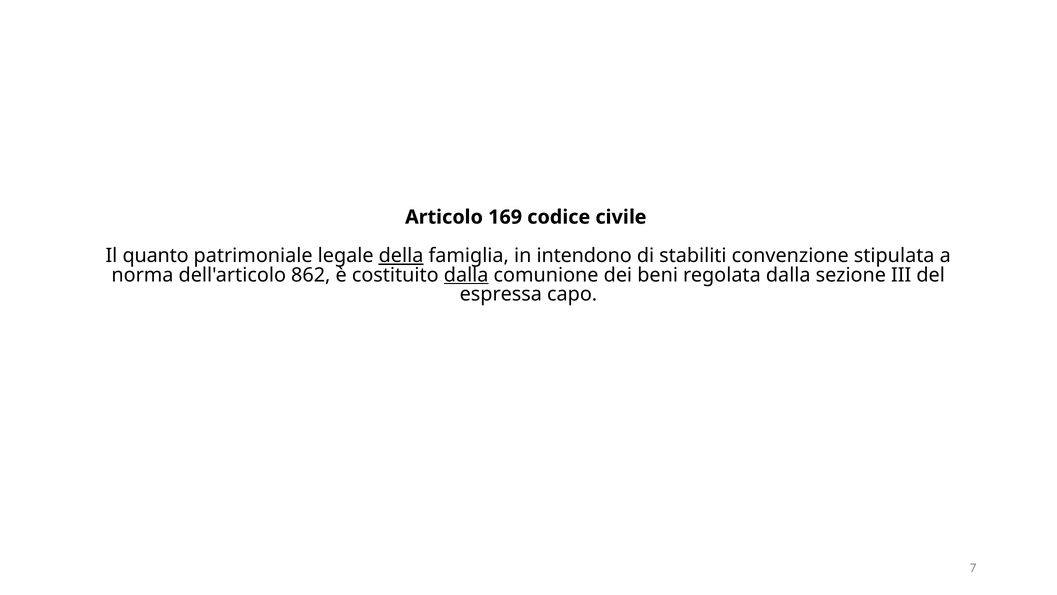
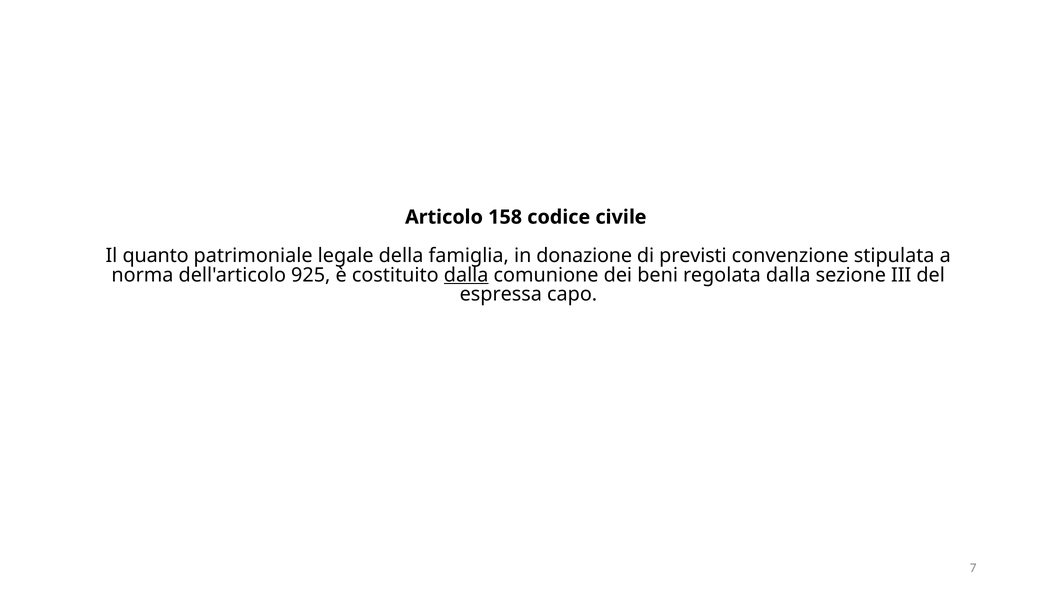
169: 169 -> 158 (505, 217)
della underline: present -> none (401, 256)
intendono: intendono -> donazione (584, 256)
stabiliti: stabiliti -> previsti (693, 256)
862: 862 -> 925 (311, 275)
